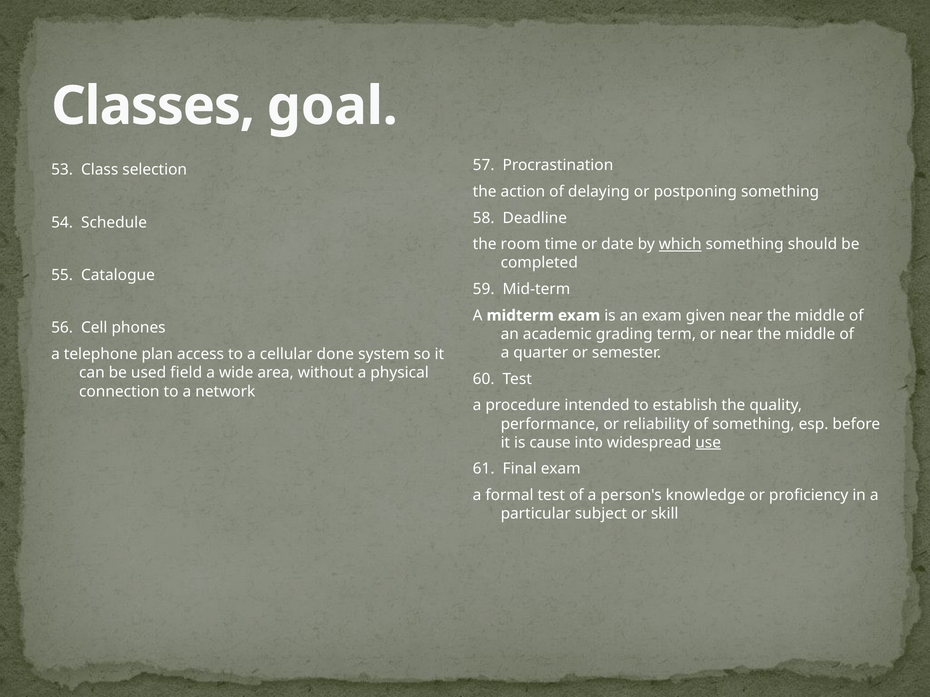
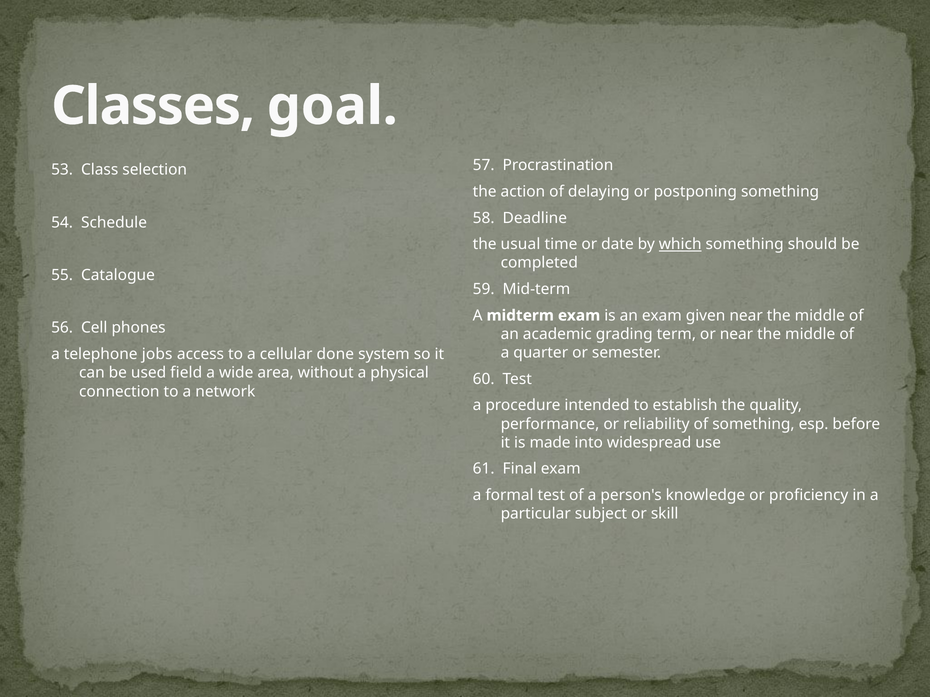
room: room -> usual (520, 244)
plan: plan -> jobs (157, 354)
cause: cause -> made (550, 443)
use underline: present -> none (708, 443)
